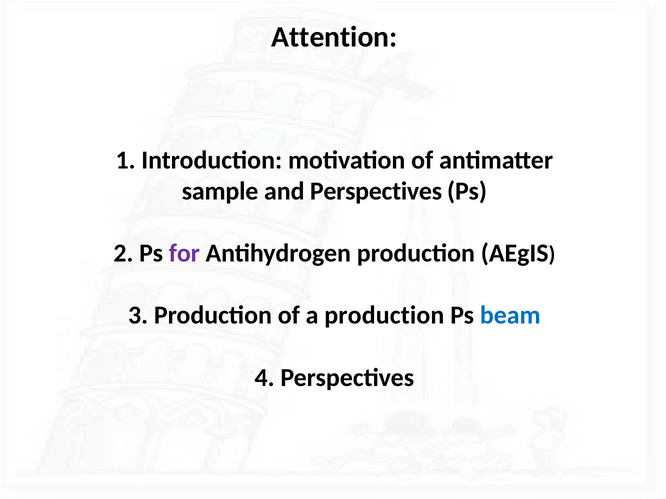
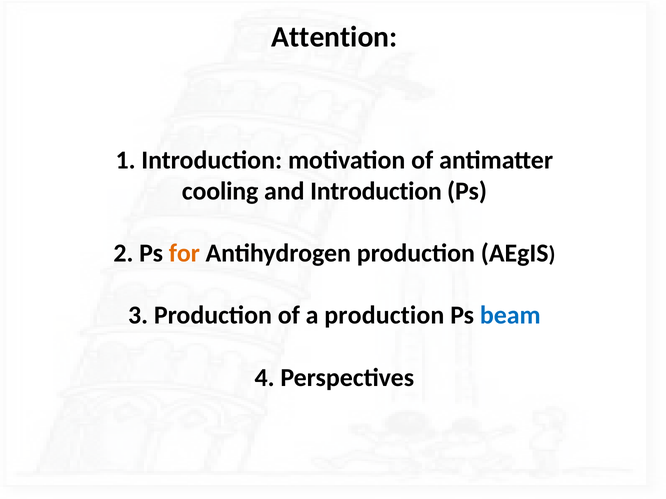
sample: sample -> cooling (220, 191)
and Perspectives: Perspectives -> Introduction (376, 191)
for colour: purple -> orange (184, 254)
